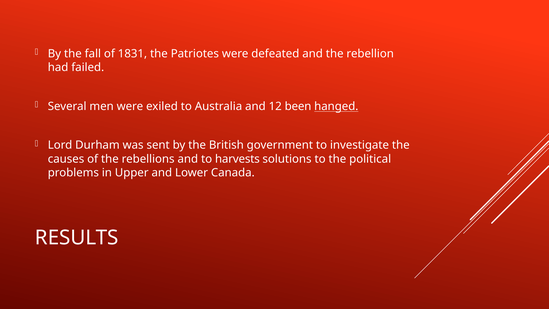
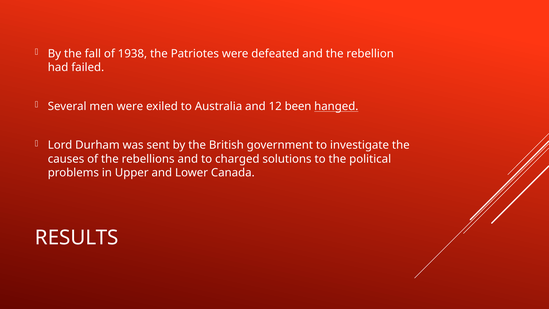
1831: 1831 -> 1938 (132, 54)
harvests: harvests -> charged (237, 159)
